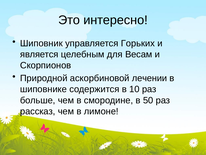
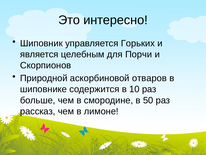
Весам: Весам -> Порчи (139, 54)
лечении: лечении -> отваров (149, 78)
